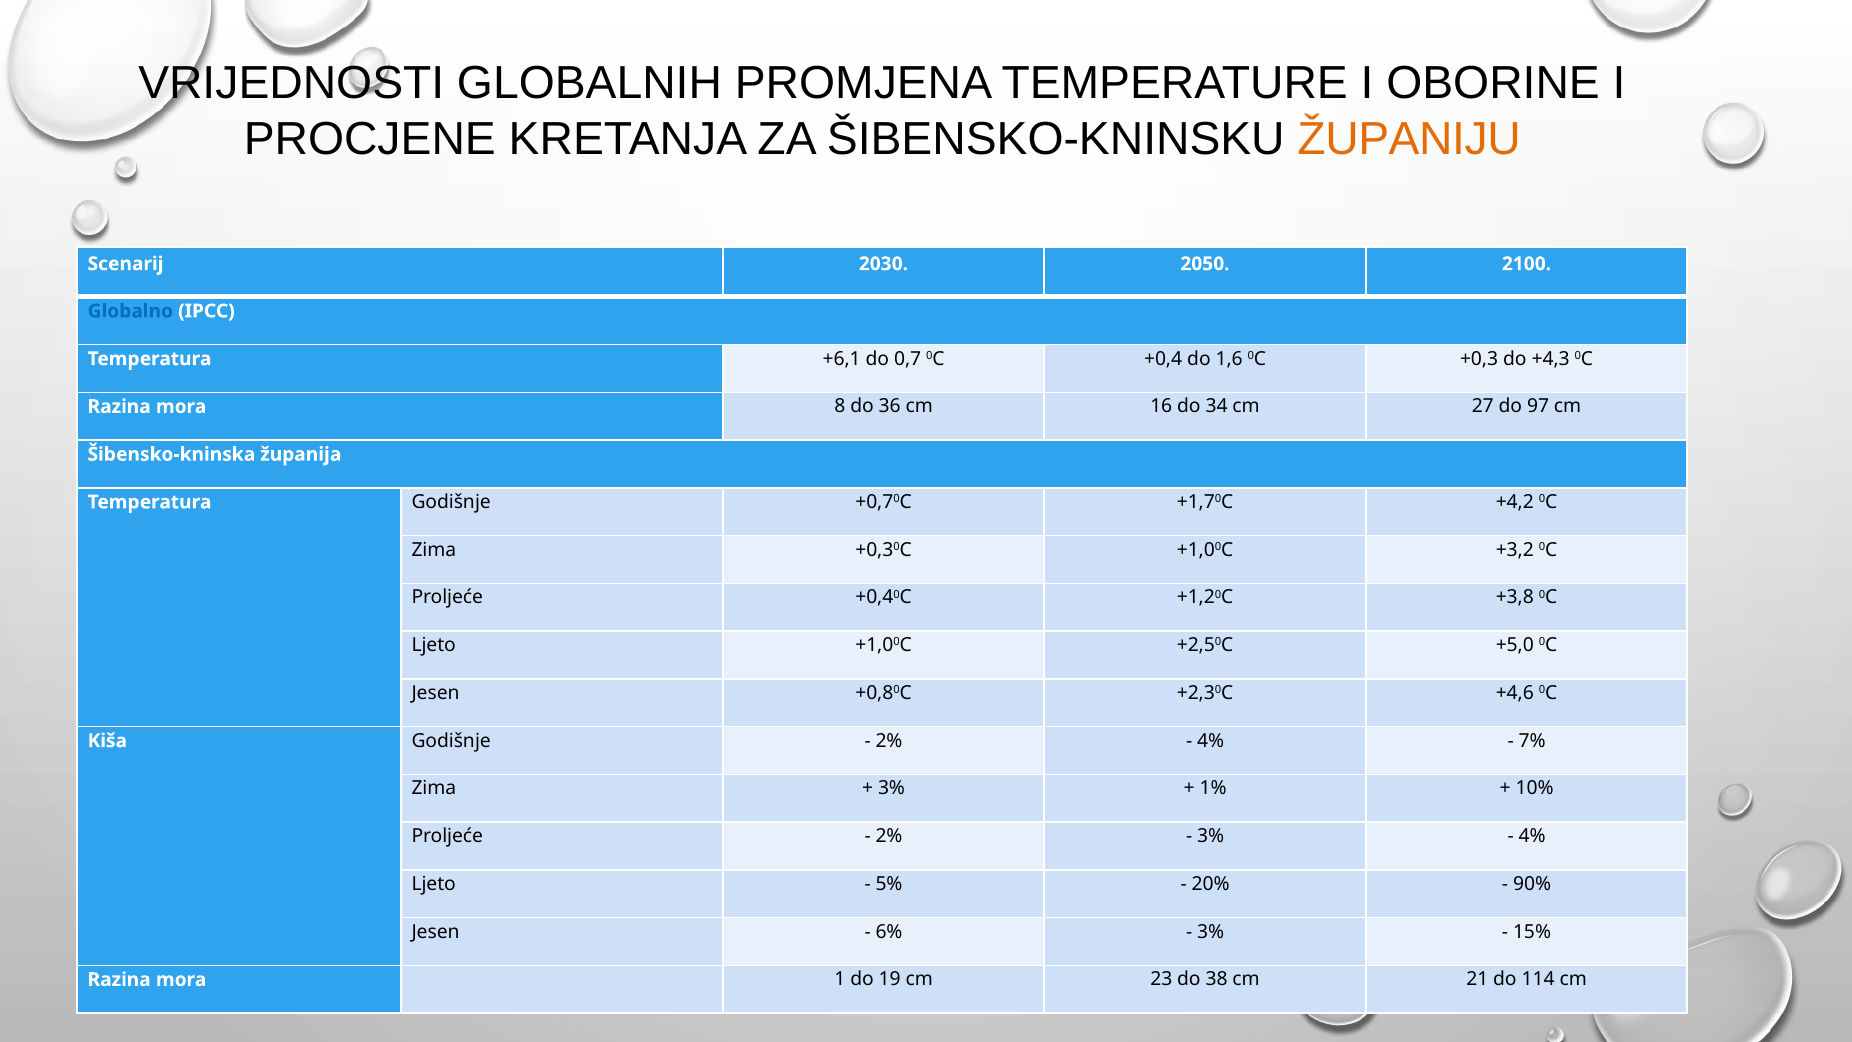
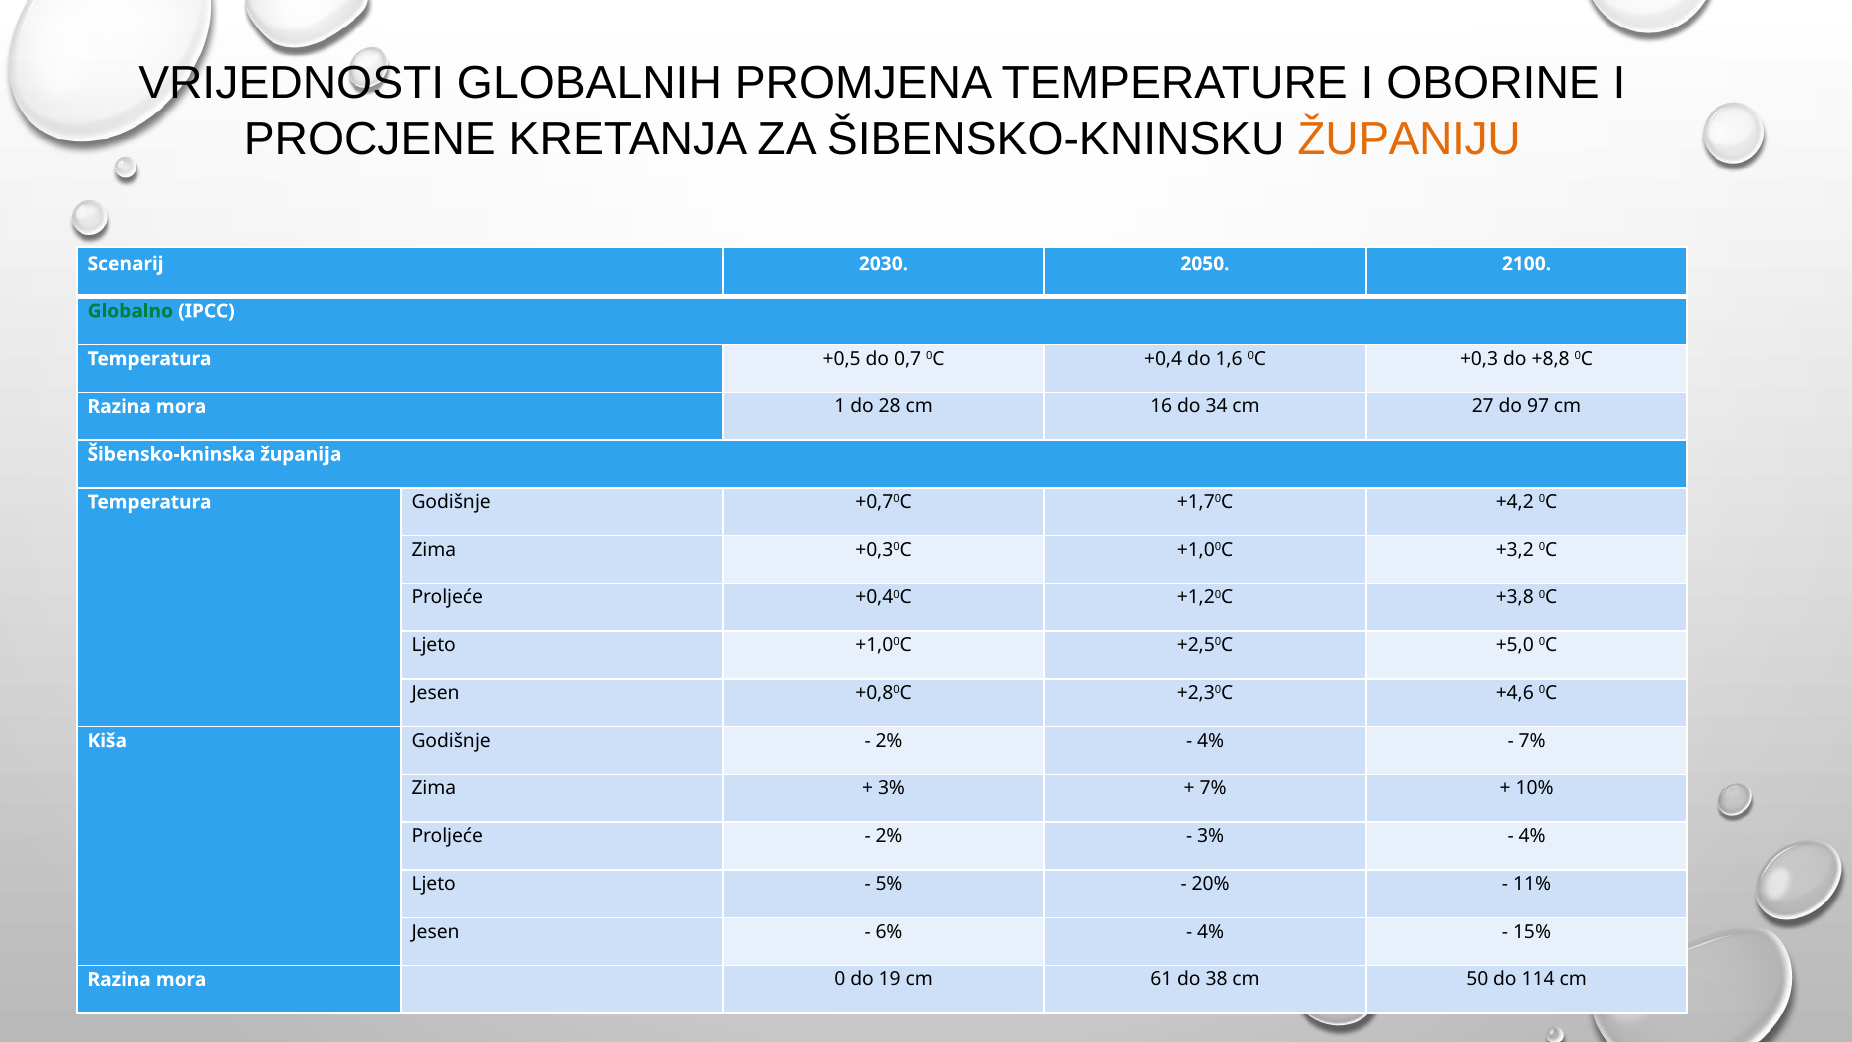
Globalno colour: blue -> green (130, 311)
+6,1: +6,1 -> +0,5 (842, 359)
+4,3: +4,3 -> +8,8 (1551, 359)
8: 8 -> 1 (840, 406)
36: 36 -> 28 (890, 406)
1%: 1% -> 7% (1213, 788)
90%: 90% -> 11% (1532, 884)
3%: 3% -> 4% (1211, 932)
1: 1 -> 0 (840, 979)
23: 23 -> 61 (1161, 979)
21: 21 -> 50 (1477, 979)
